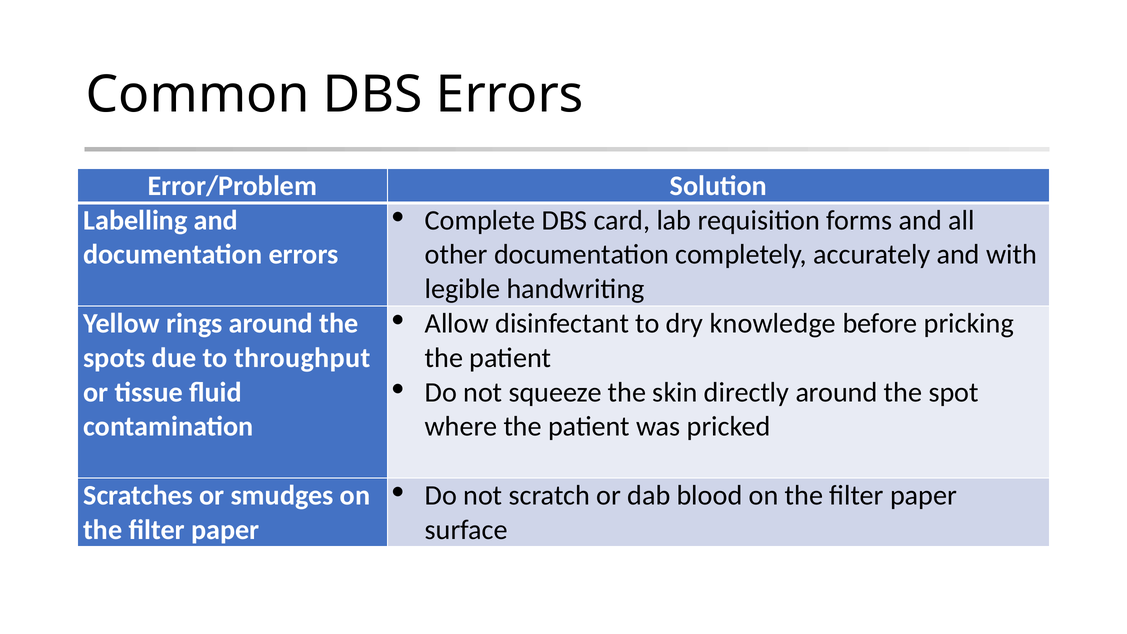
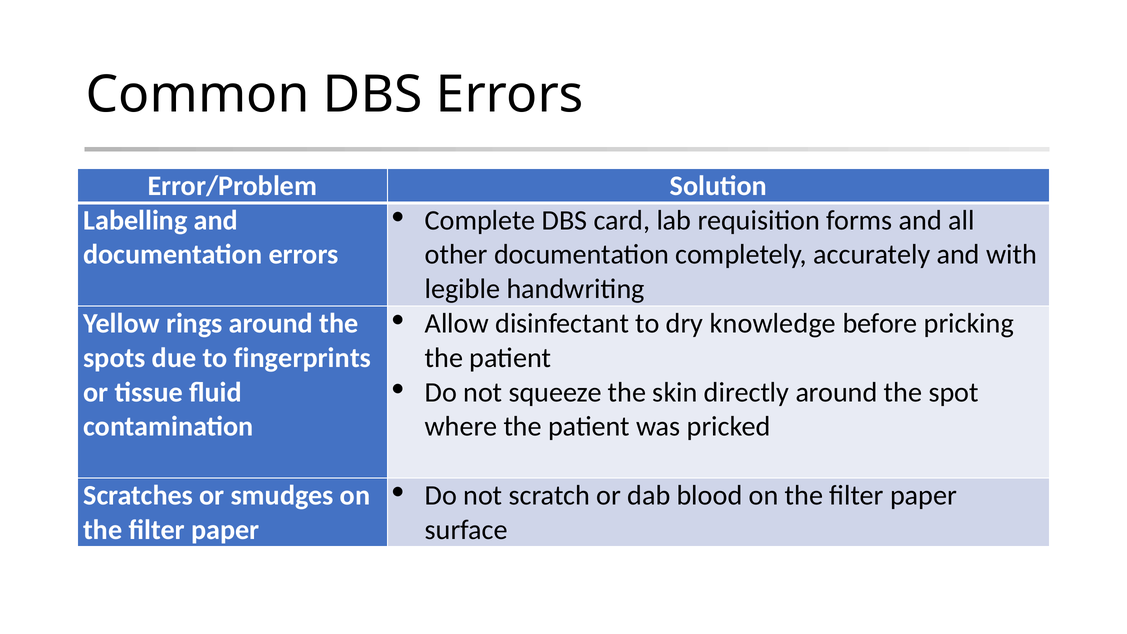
throughput: throughput -> fingerprints (302, 358)
